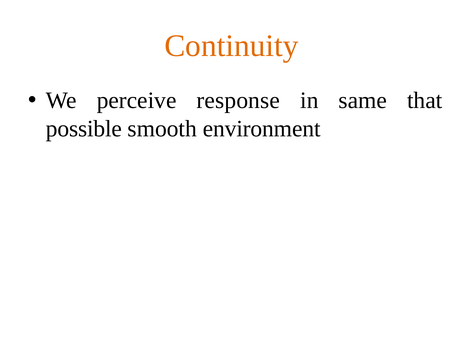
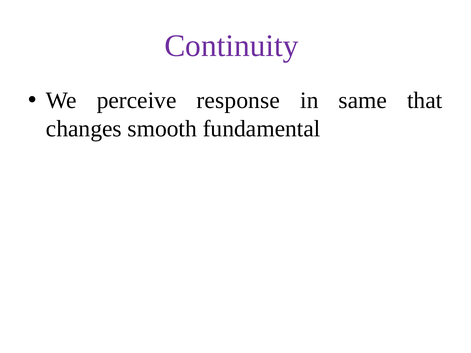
Continuity colour: orange -> purple (232, 46)
possible: possible -> changes (84, 129)
environment: environment -> fundamental (262, 129)
